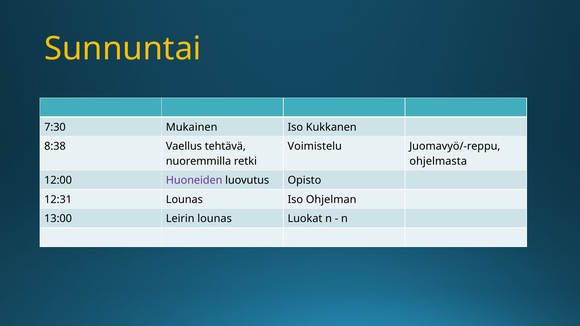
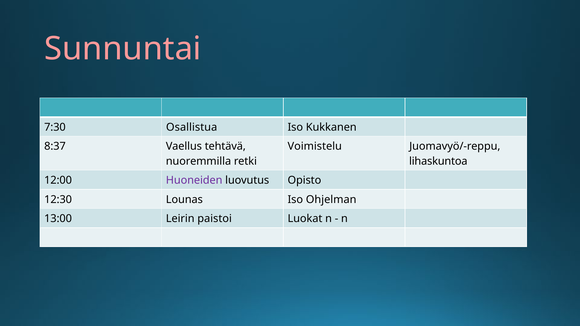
Sunnuntai colour: yellow -> pink (123, 49)
Mukainen: Mukainen -> Osallistua (192, 127)
8:38: 8:38 -> 8:37 (55, 146)
ohjelmasta: ohjelmasta -> lihaskuntoa (438, 161)
12:31: 12:31 -> 12:30 (58, 200)
Leirin lounas: lounas -> paistoi (215, 219)
